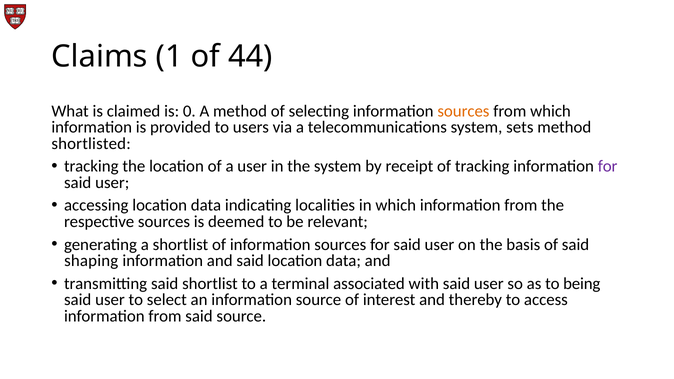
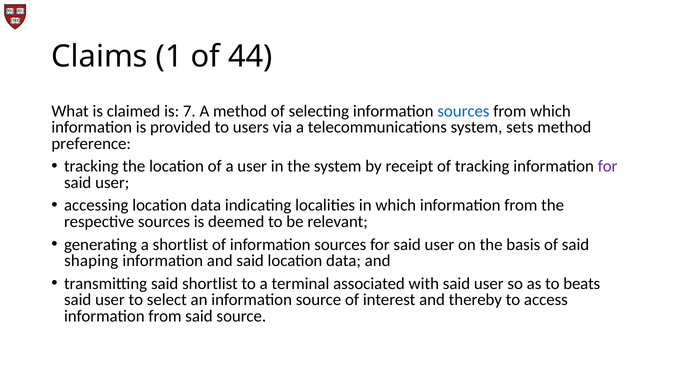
0: 0 -> 7 (189, 111)
sources colour: orange -> blue (463, 111)
shortlisted: shortlisted -> preference (91, 144)
being: being -> beats (582, 284)
